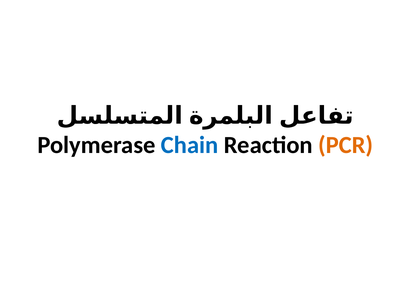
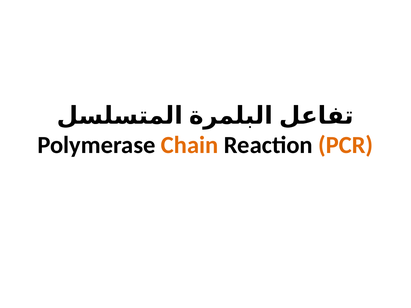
Chain colour: blue -> orange (190, 145)
